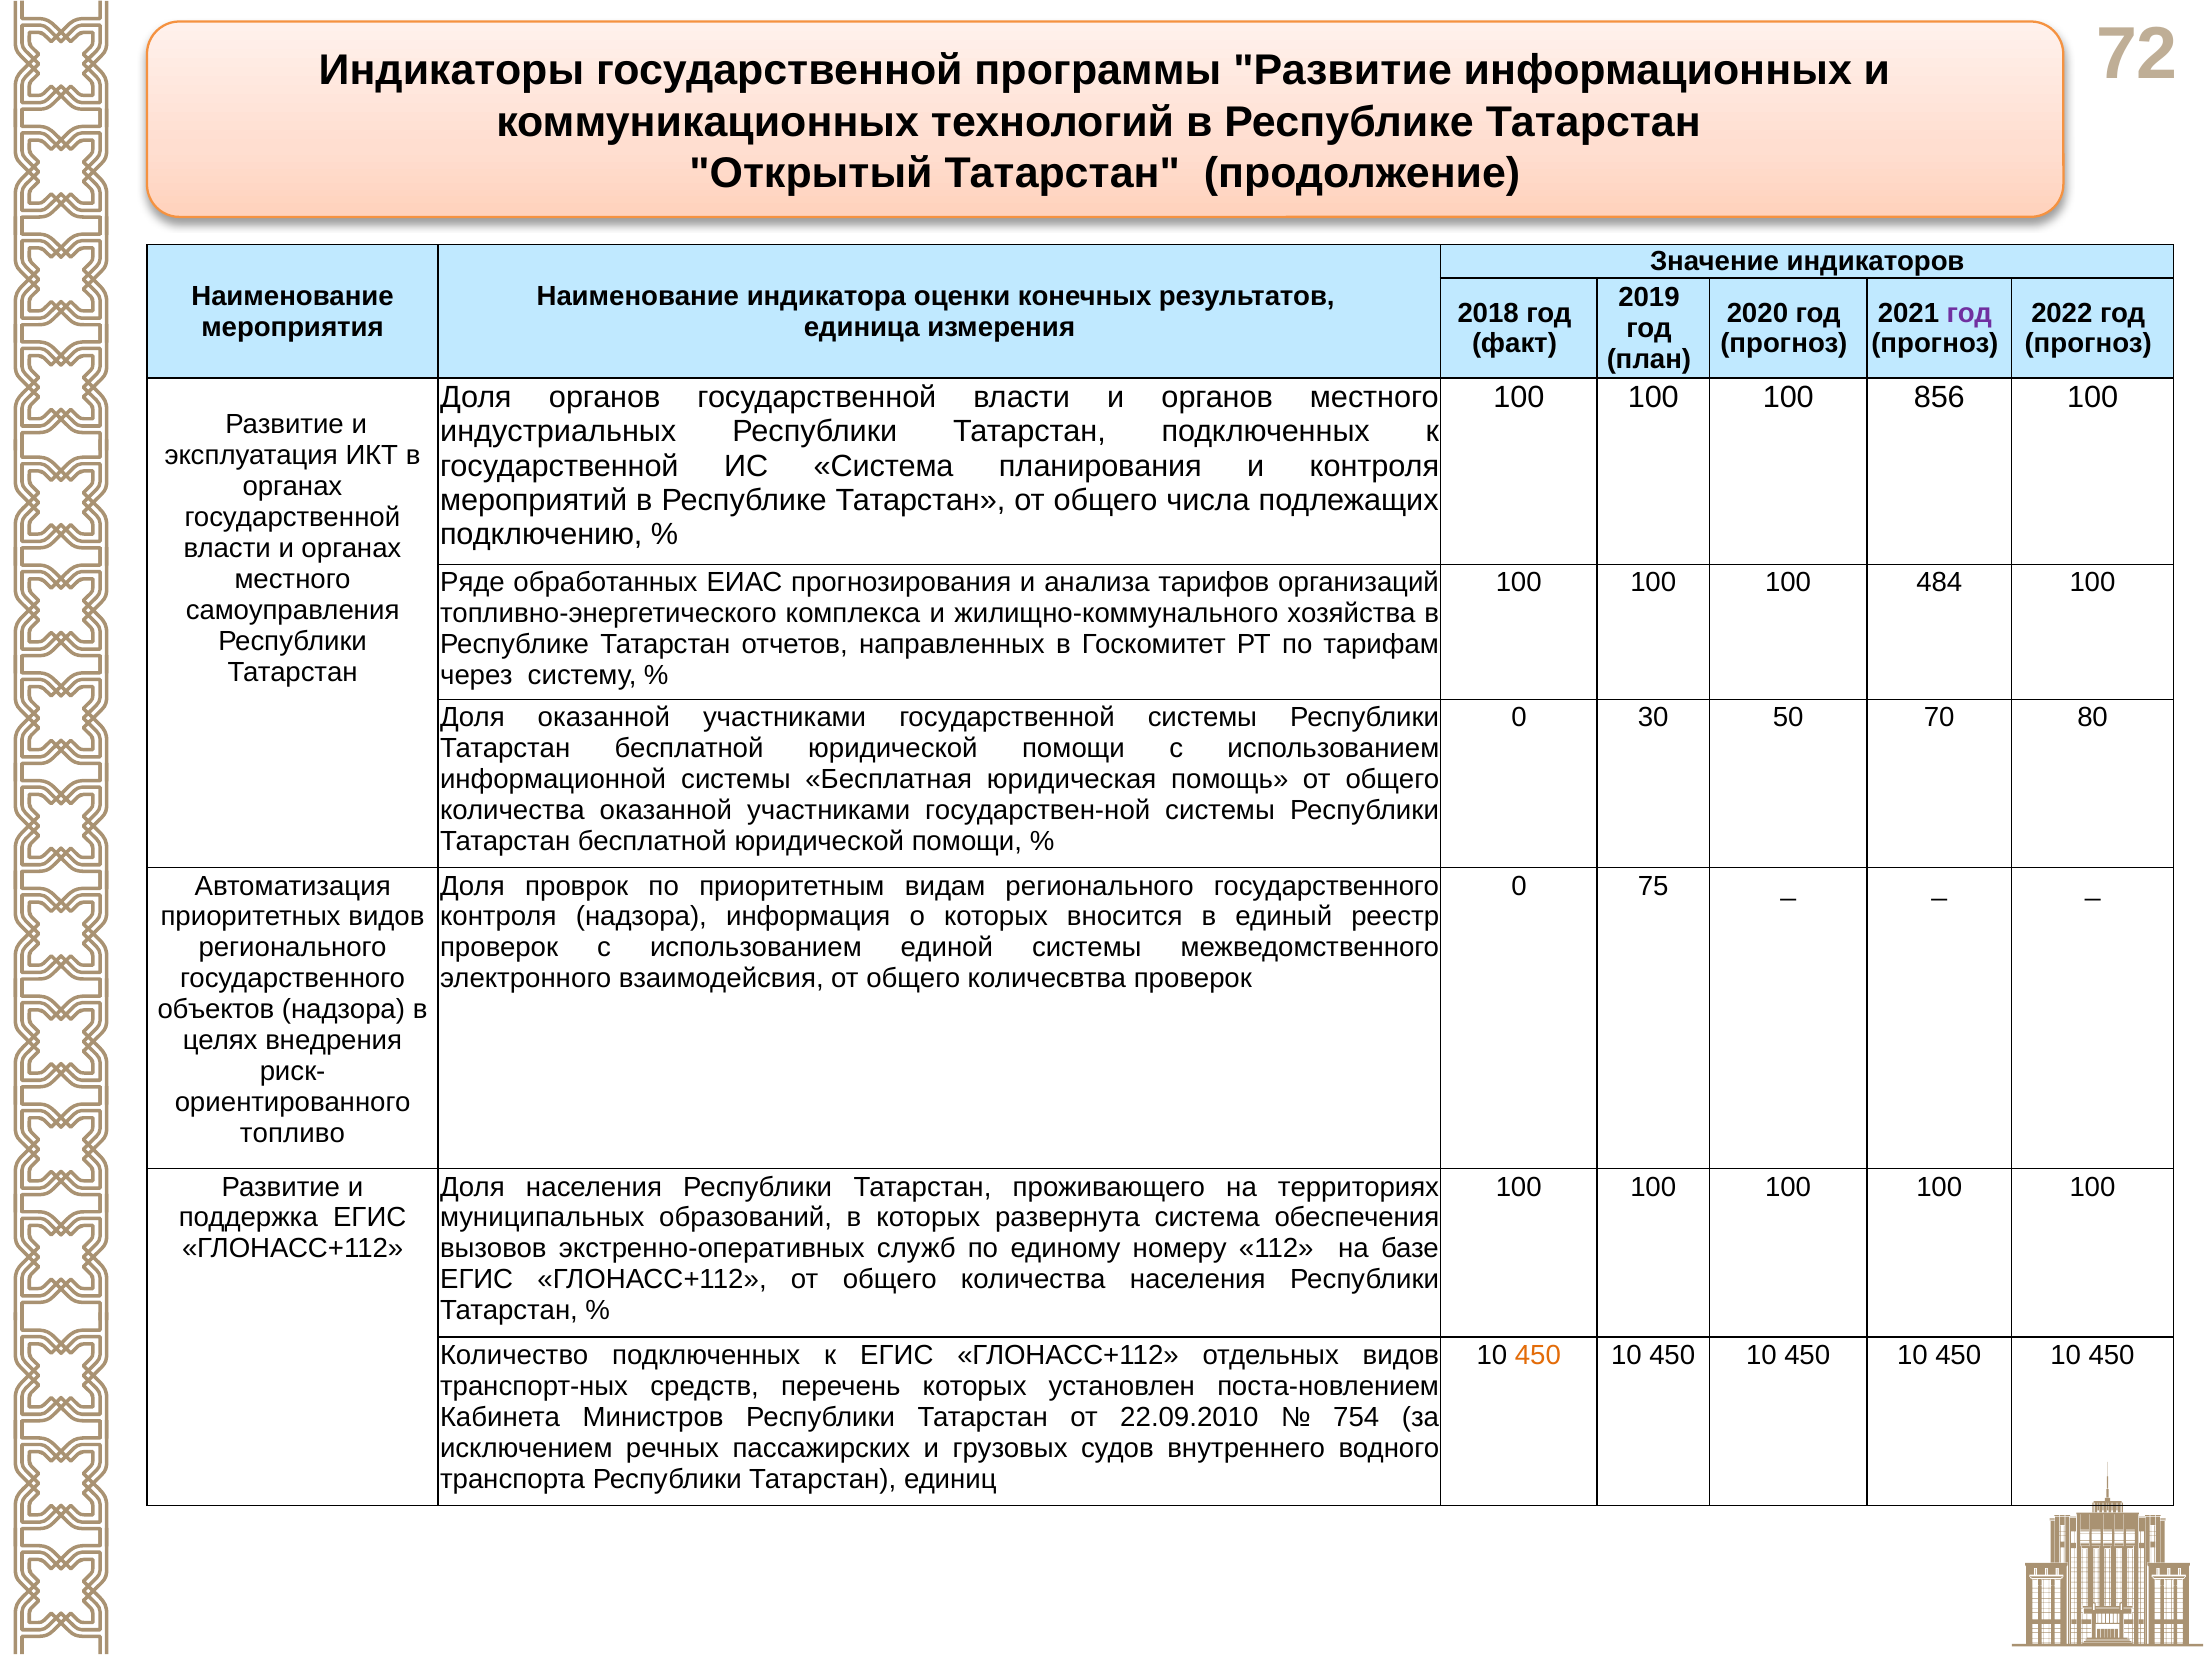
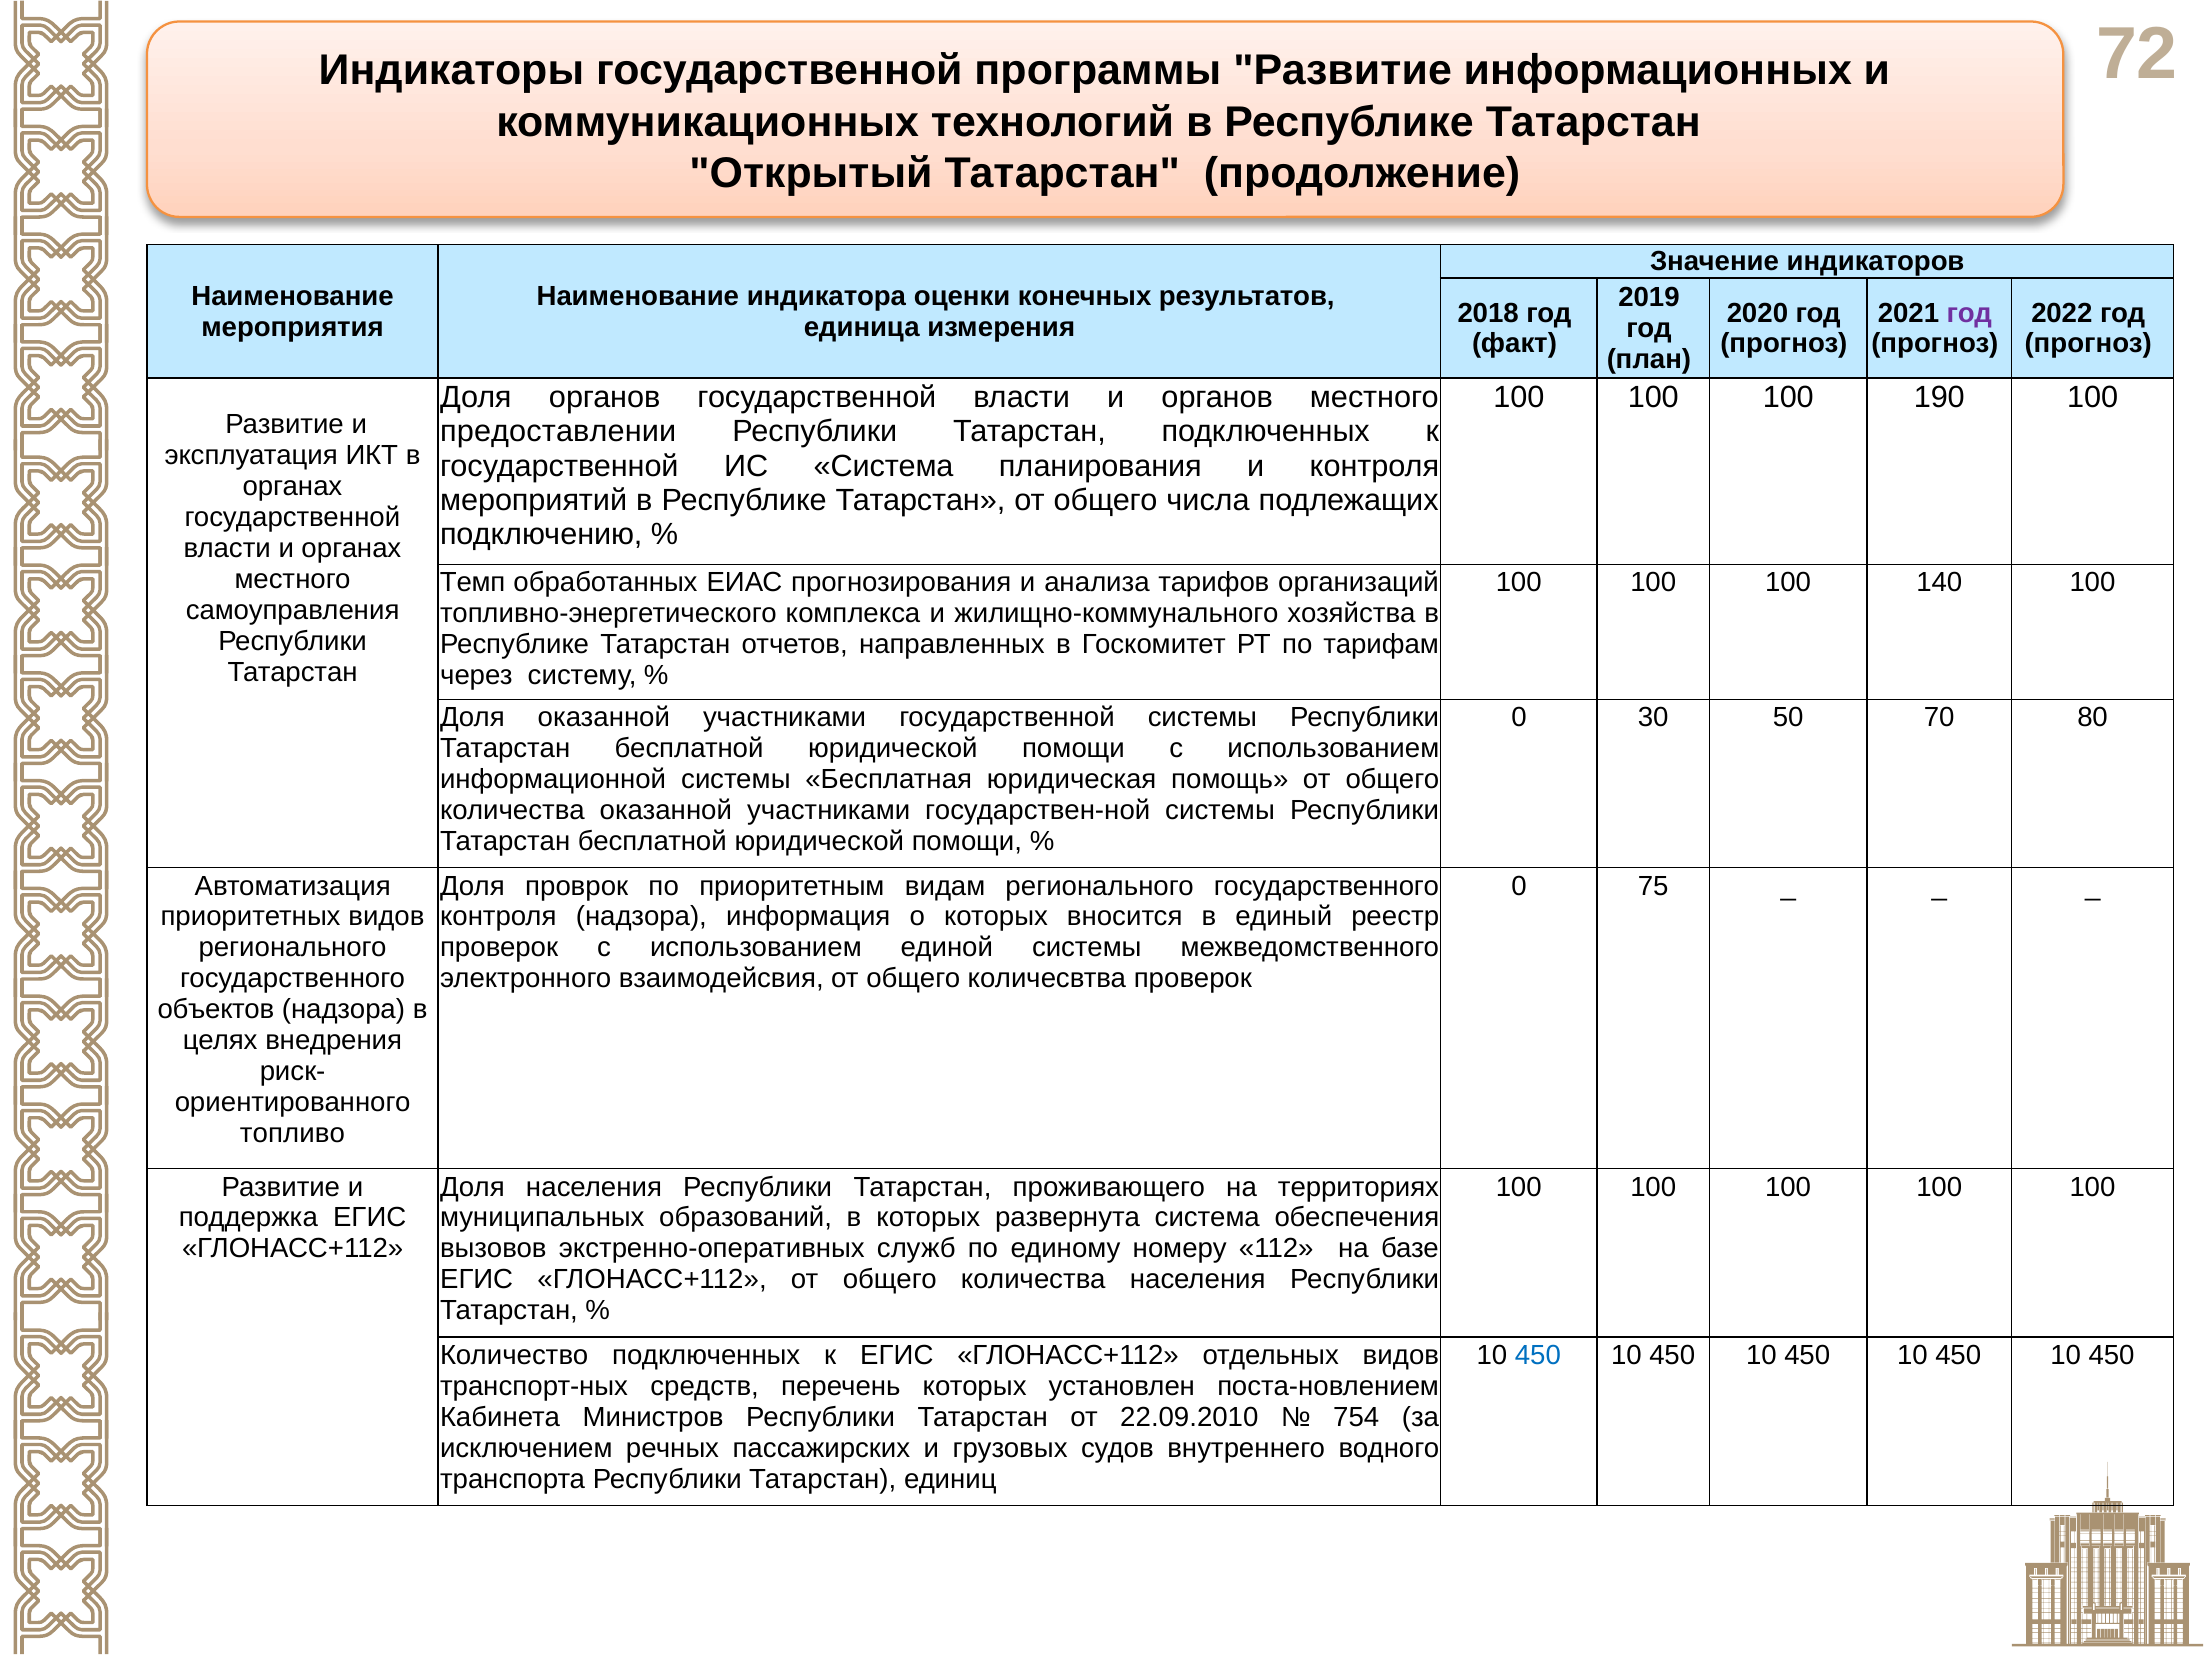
856: 856 -> 190 (1939, 397)
индустриальных: индустриальных -> предоставлении (558, 432)
Ряде: Ряде -> Темп (473, 582)
484: 484 -> 140 (1939, 582)
450 colour: orange -> blue (1538, 1355)
